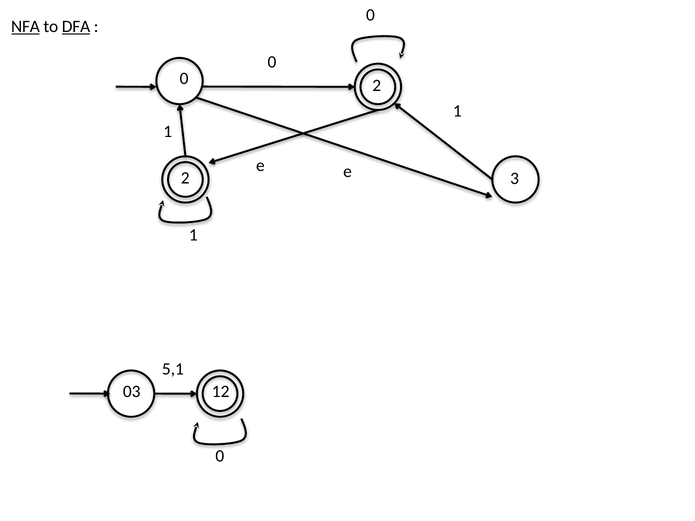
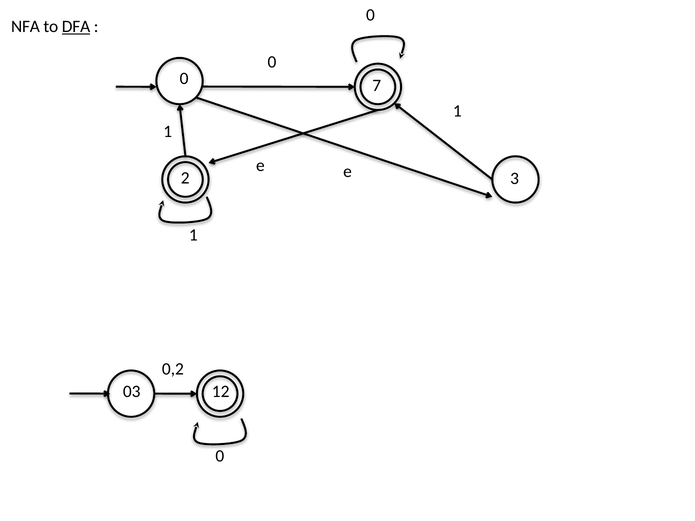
NFA underline: present -> none (25, 27)
0 2: 2 -> 7 (377, 85)
5,1: 5,1 -> 0,2 (173, 369)
